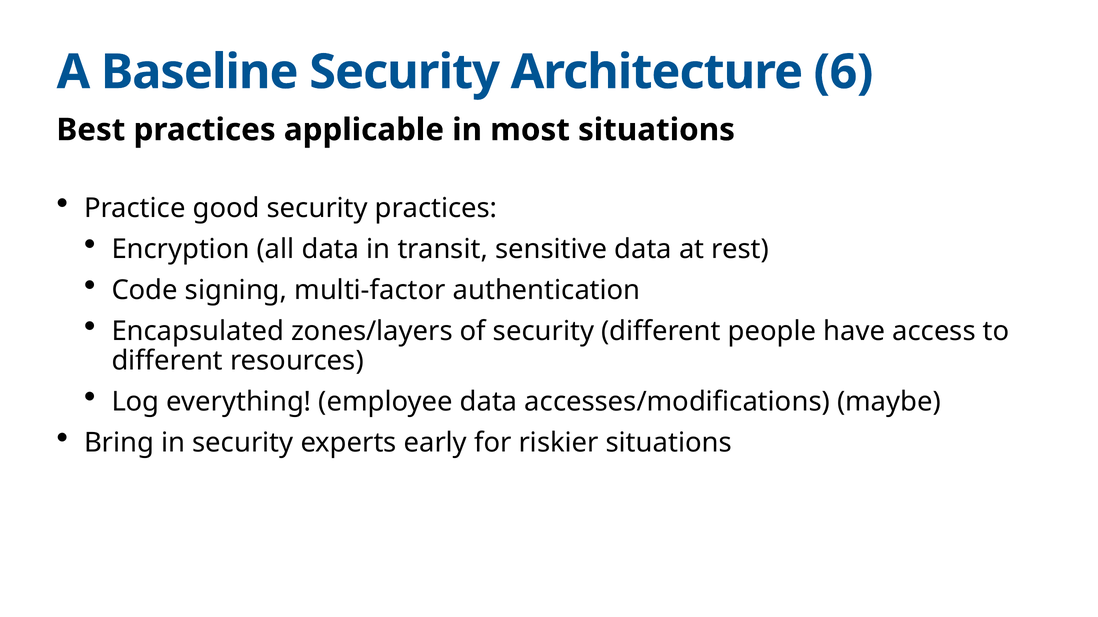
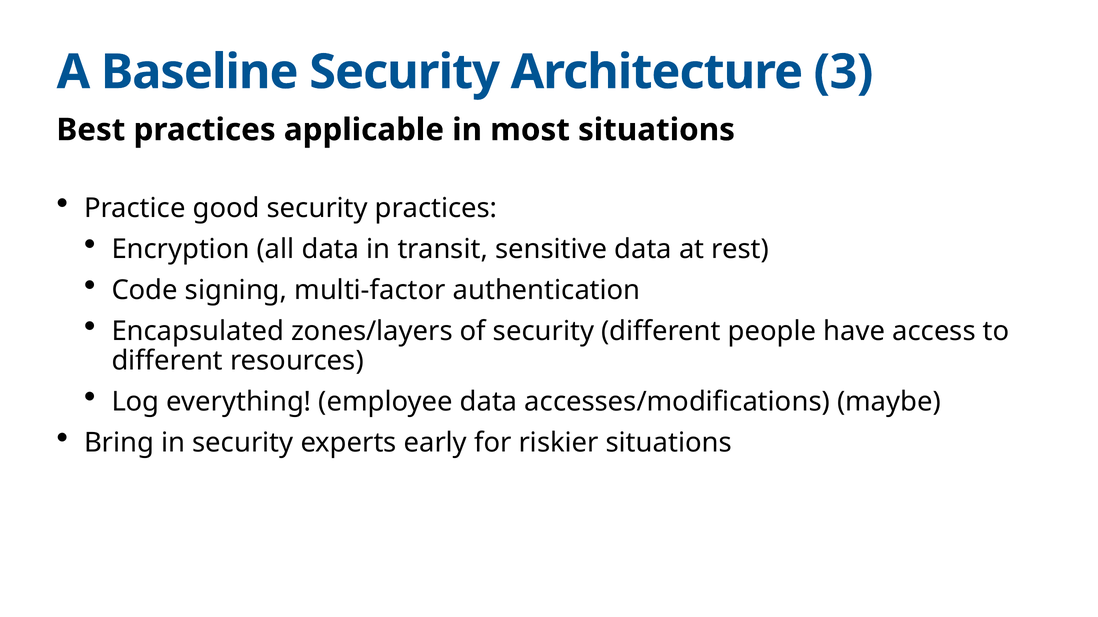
6: 6 -> 3 (843, 72)
